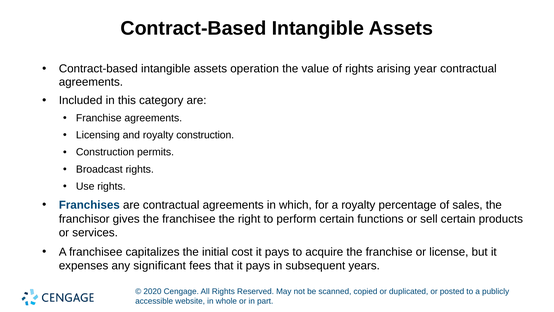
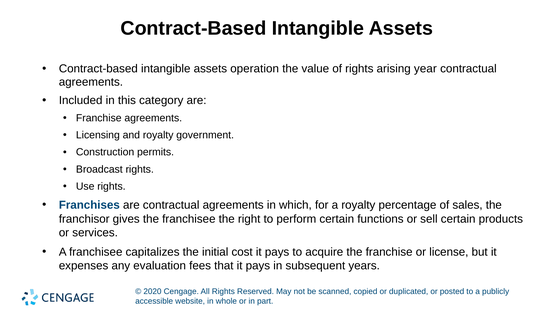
royalty construction: construction -> government (205, 135)
significant: significant -> evaluation (160, 265)
